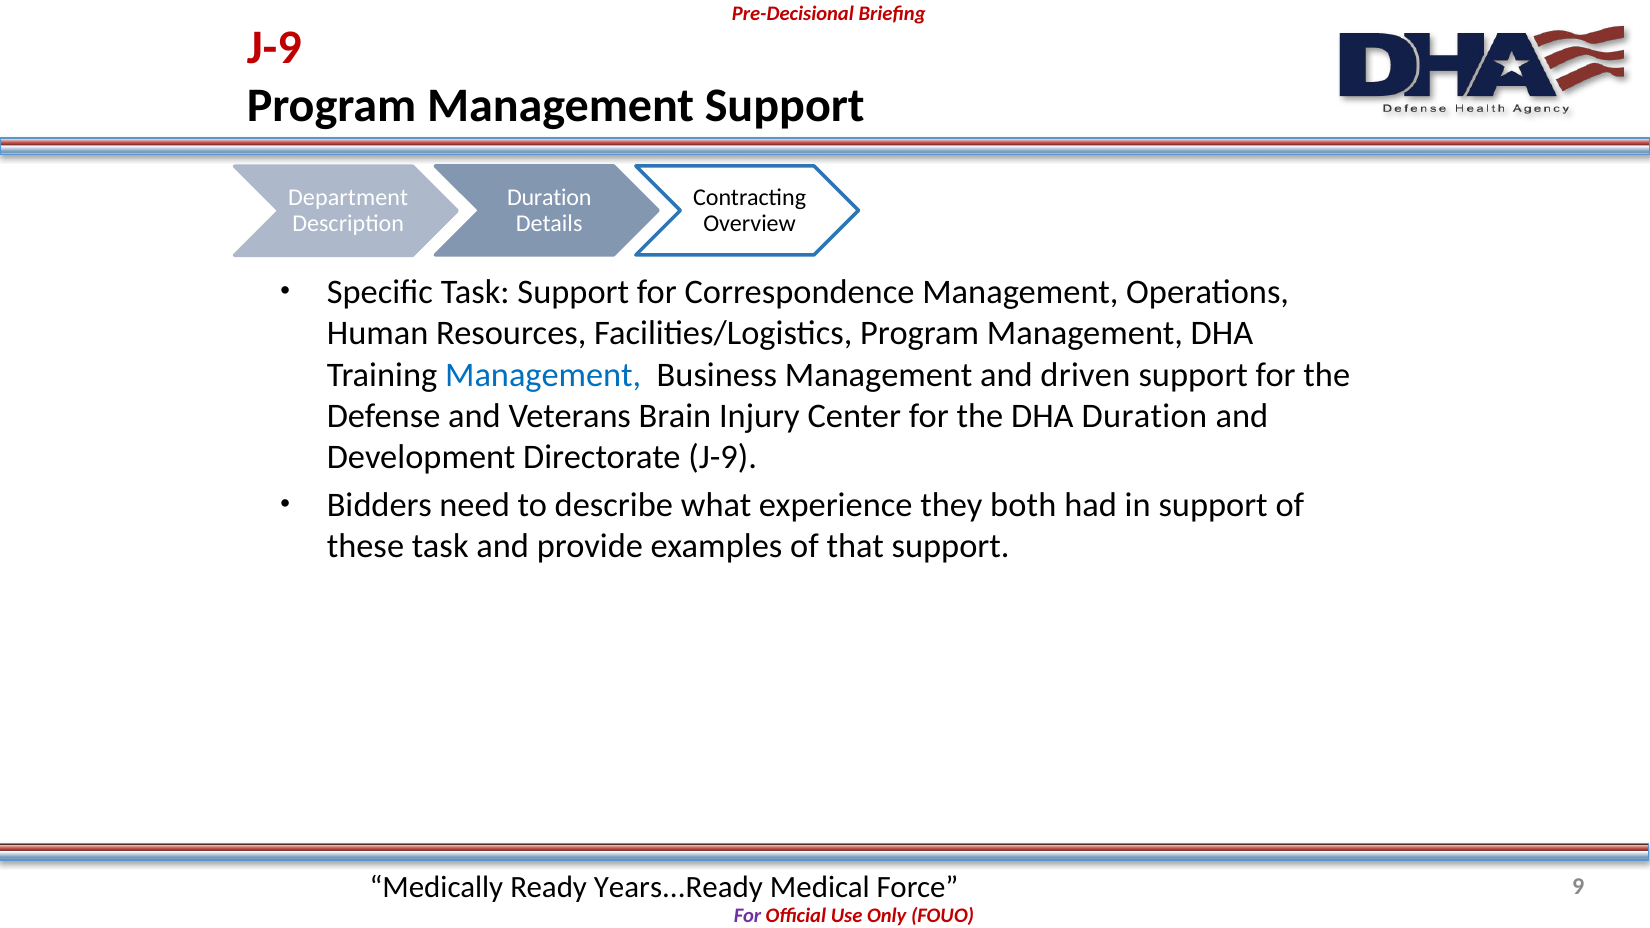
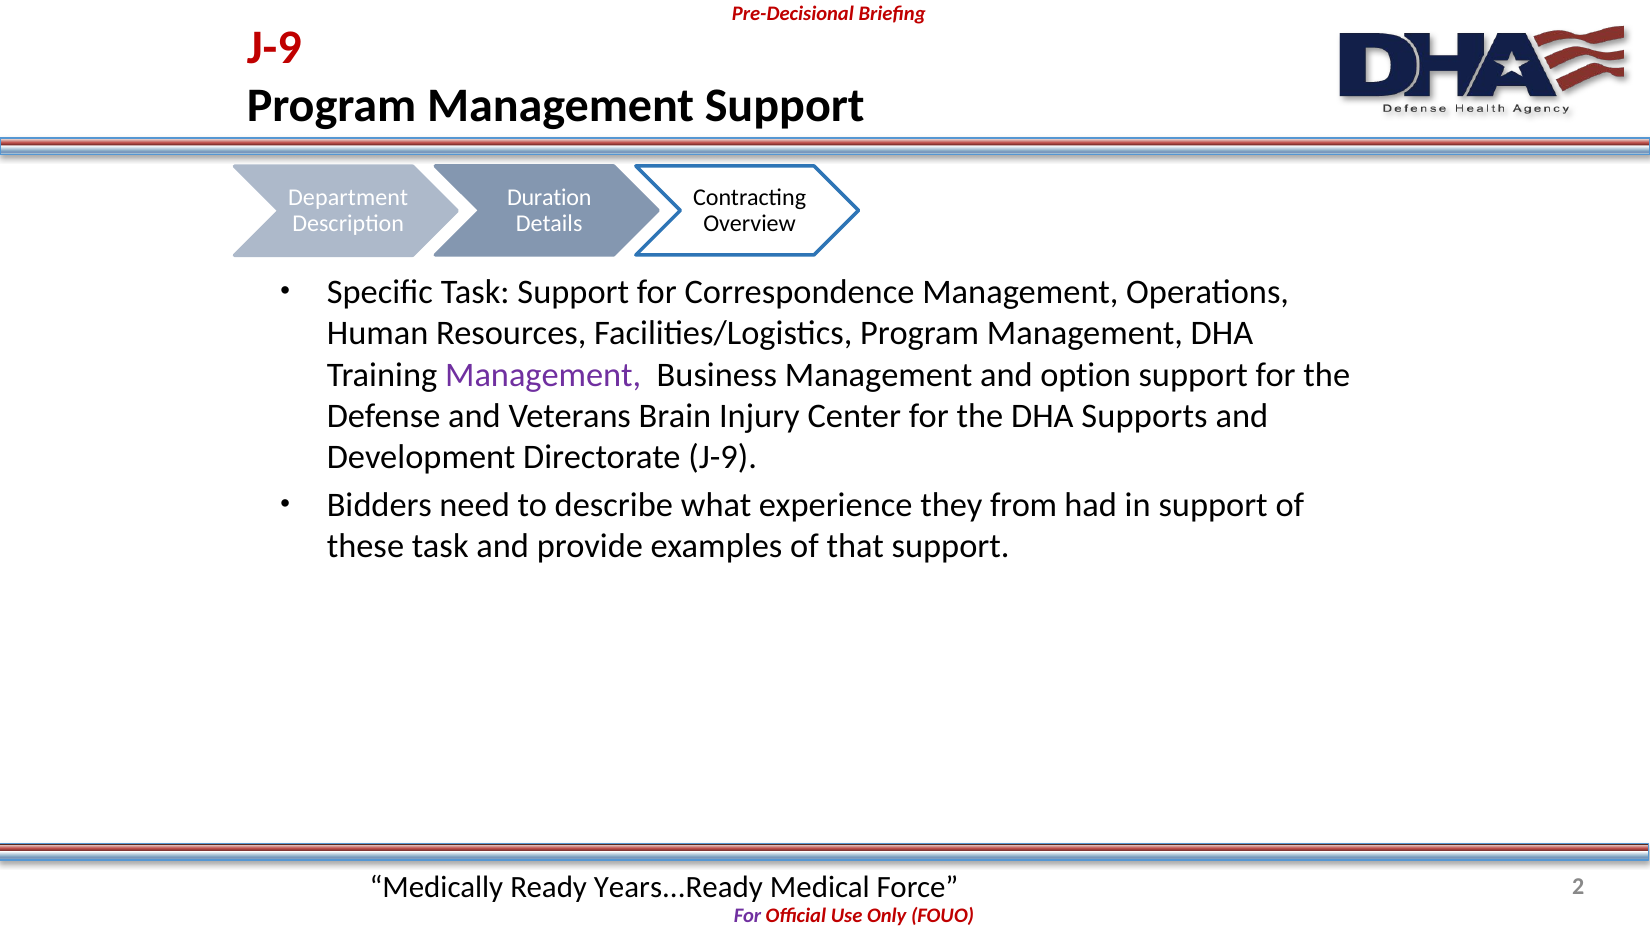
Management colour: blue -> purple (543, 375)
driven: driven -> option (1086, 375)
DHA Duration: Duration -> Supports (1145, 416)
both: both -> from (1024, 505)
9: 9 -> 2 (1578, 886)
